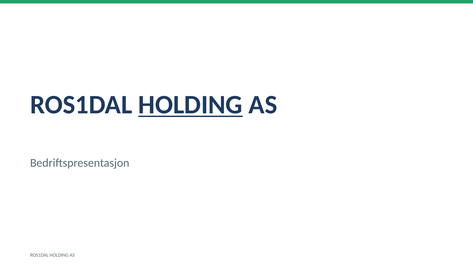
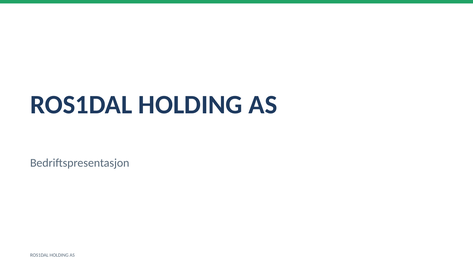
HOLDING underline: present -> none (190, 105)
